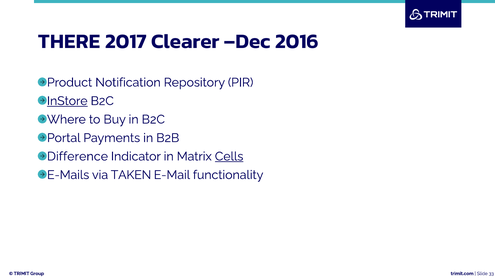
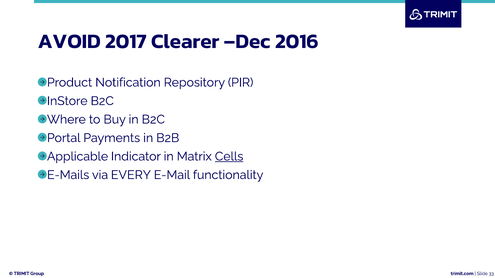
THERE: THERE -> AVOID (69, 42)
InStore underline: present -> none (67, 101)
Difference: Difference -> Applicable (78, 157)
TAKEN: TAKEN -> EVERY (131, 175)
